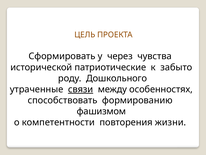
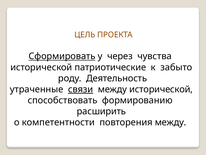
Сформировать underline: none -> present (62, 56)
Дошкольного: Дошкольного -> Деятельность (117, 78)
между особенностях: особенностях -> исторической (161, 89)
фашизмом: фашизмом -> расширить (101, 111)
повторения жизни: жизни -> между (171, 122)
